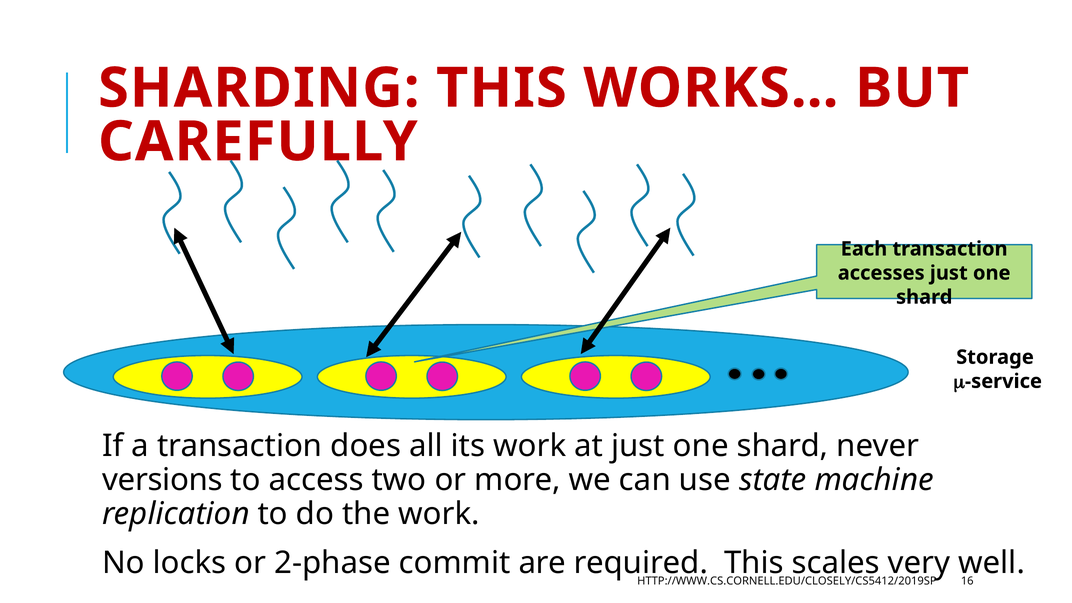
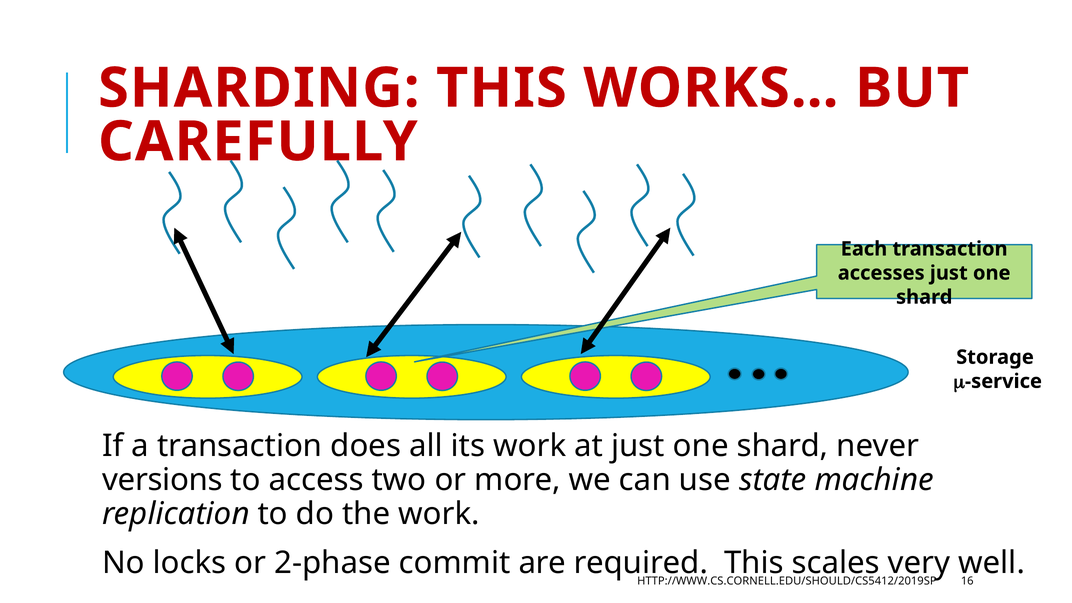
HTTP://WWW.CS.CORNELL.EDU/CLOSELY/CS5412/2019SP: HTTP://WWW.CS.CORNELL.EDU/CLOSELY/CS5412/2019SP -> HTTP://WWW.CS.CORNELL.EDU/SHOULD/CS5412/2019SP (787, 581)
